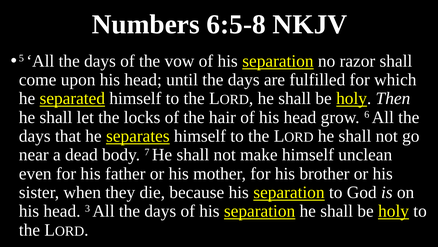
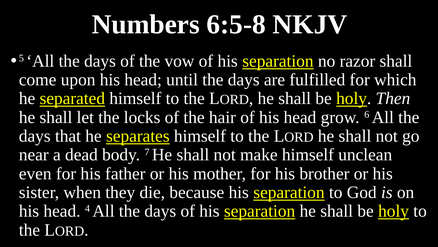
3: 3 -> 4 (87, 208)
